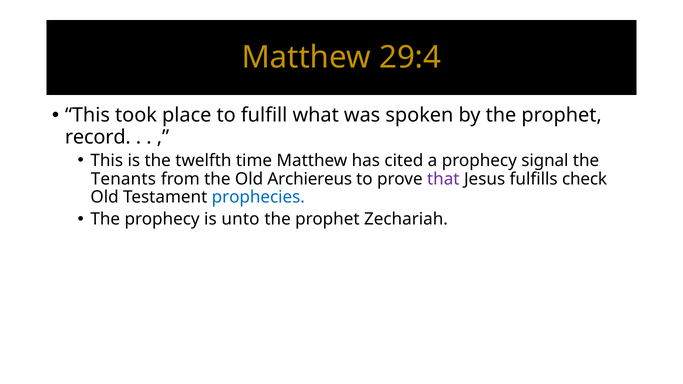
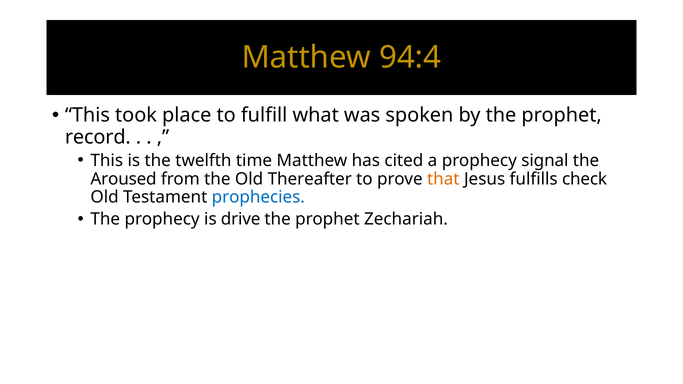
29:4: 29:4 -> 94:4 (410, 57)
Tenants: Tenants -> Aroused (124, 179)
Archiereus: Archiereus -> Thereafter (310, 179)
that colour: purple -> orange (443, 179)
unto: unto -> drive (241, 219)
